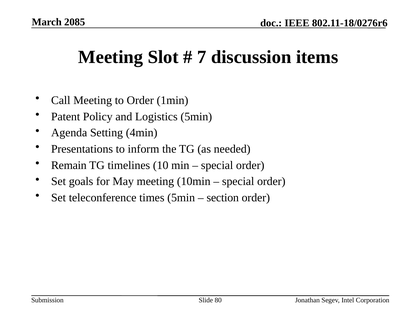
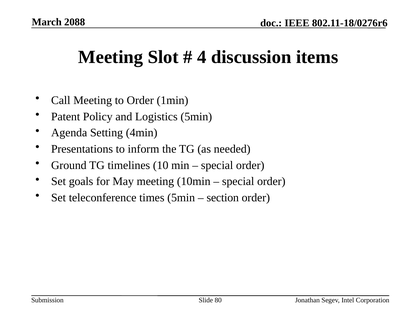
2085: 2085 -> 2088 (75, 22)
7: 7 -> 4 (202, 57)
Remain: Remain -> Ground (69, 165)
